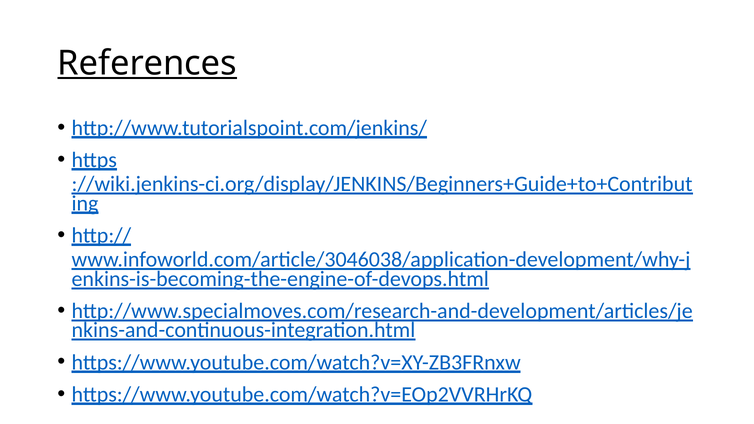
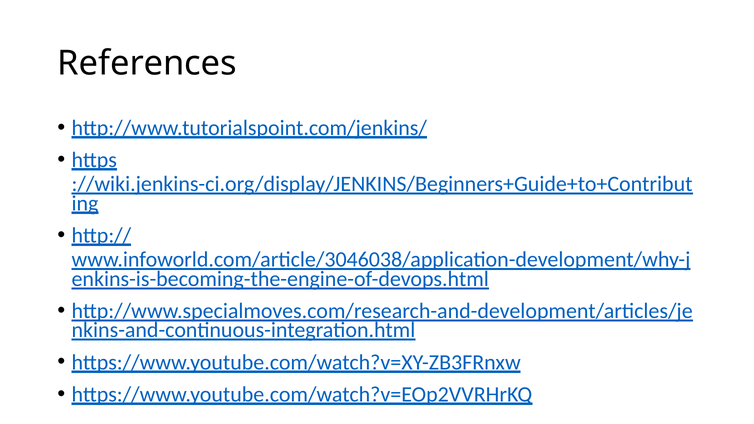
References underline: present -> none (147, 63)
